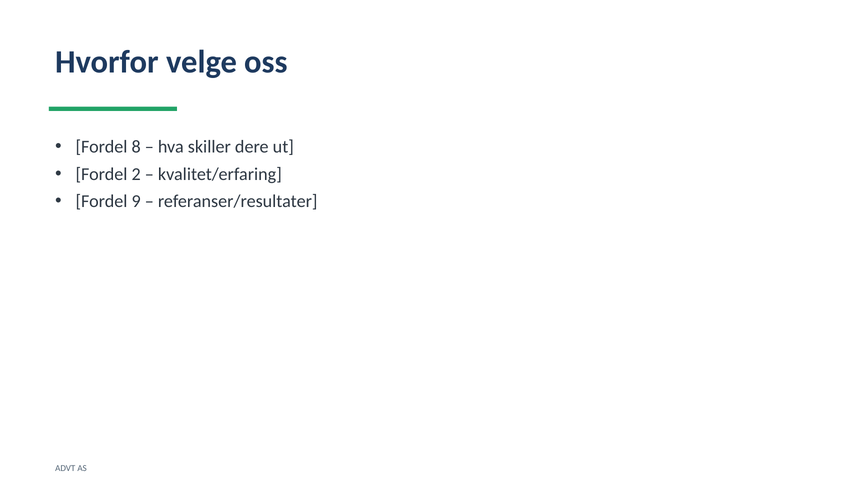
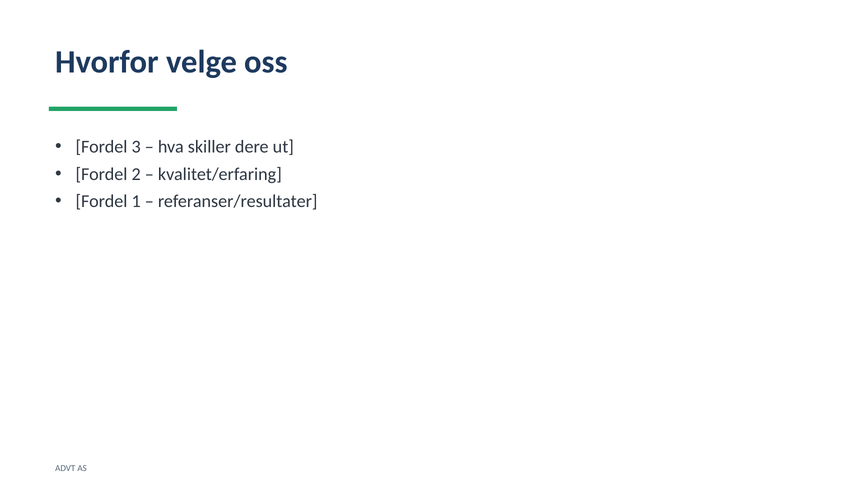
8: 8 -> 3 (136, 147)
9: 9 -> 1 (136, 201)
